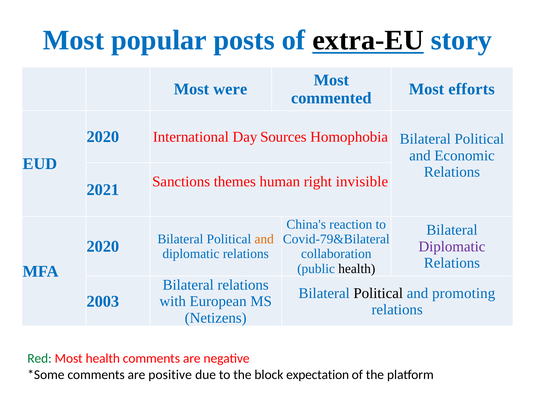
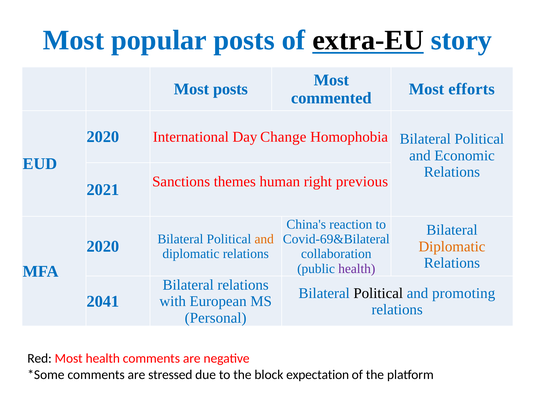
Most were: were -> posts (230, 89)
Sources: Sources -> Change (283, 137)
invisible: invisible -> previous (362, 182)
Covid-79&Bilateral: Covid-79&Bilateral -> Covid-69&Bilateral (336, 239)
Diplomatic colour: purple -> orange (452, 247)
health colour: black -> purple (357, 269)
2003: 2003 -> 2041 (103, 302)
Netizens: Netizens -> Personal (216, 318)
Red colour: green -> black (40, 359)
positive: positive -> stressed (170, 375)
